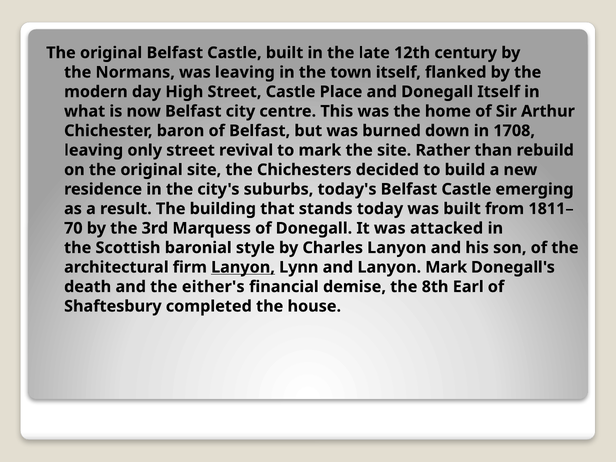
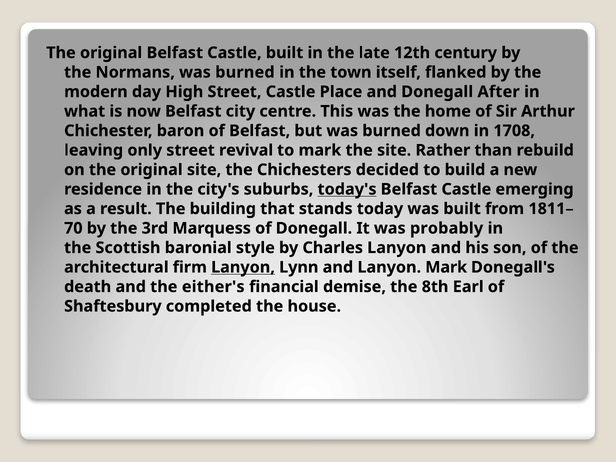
Normans was leaving: leaving -> burned (245, 72)
Donegall Itself: Itself -> After (499, 92)
today's underline: none -> present (347, 189)
attacked: attacked -> probably (447, 228)
